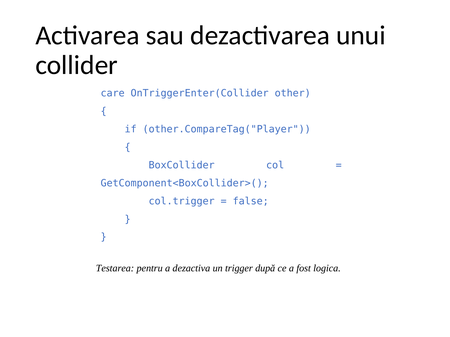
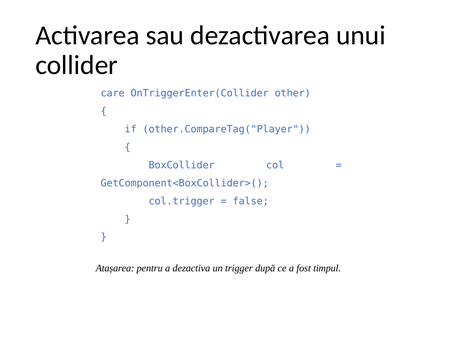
Testarea: Testarea -> Atașarea (115, 269)
logica: logica -> timpul (327, 269)
